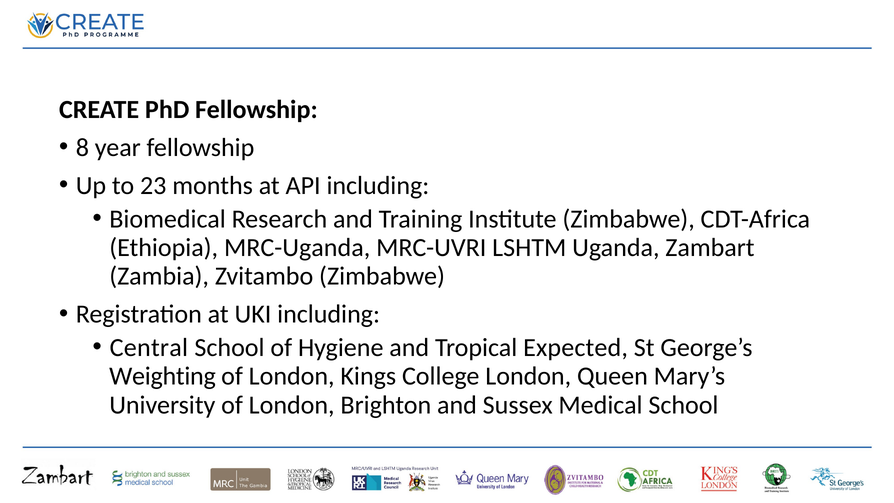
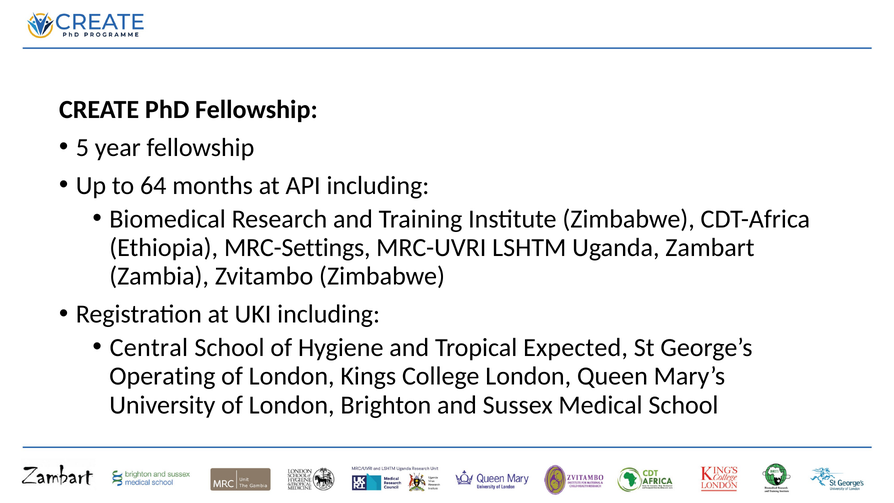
8: 8 -> 5 (82, 148)
23: 23 -> 64 (153, 186)
MRC-Uganda: MRC-Uganda -> MRC-Settings (297, 248)
Weighting: Weighting -> Operating (162, 376)
